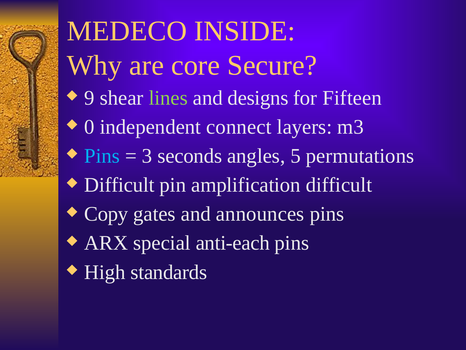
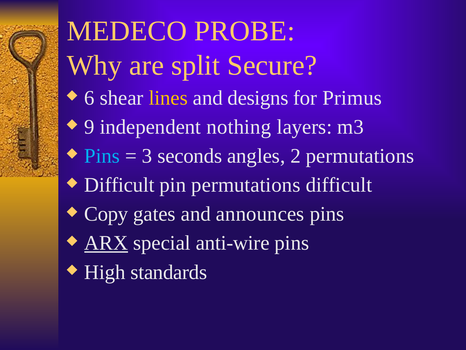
INSIDE: INSIDE -> PROBE (245, 31)
core: core -> split (196, 65)
9: 9 -> 6 (89, 98)
lines colour: light green -> yellow (168, 98)
Fifteen: Fifteen -> Primus (352, 98)
0: 0 -> 9 (89, 127)
connect: connect -> nothing (239, 127)
5: 5 -> 2 (296, 156)
pin amplification: amplification -> permutations (246, 185)
ARX underline: none -> present (106, 243)
anti-each: anti-each -> anti-wire (233, 243)
